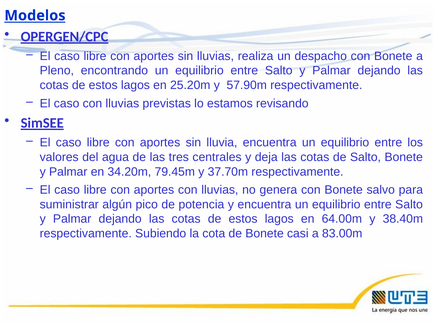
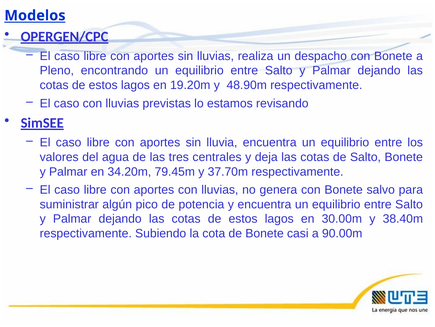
25.20m: 25.20m -> 19.20m (190, 85)
57.90m: 57.90m -> 48.90m (247, 85)
64.00m: 64.00m -> 30.00m (342, 218)
83.00m: 83.00m -> 90.00m (342, 233)
